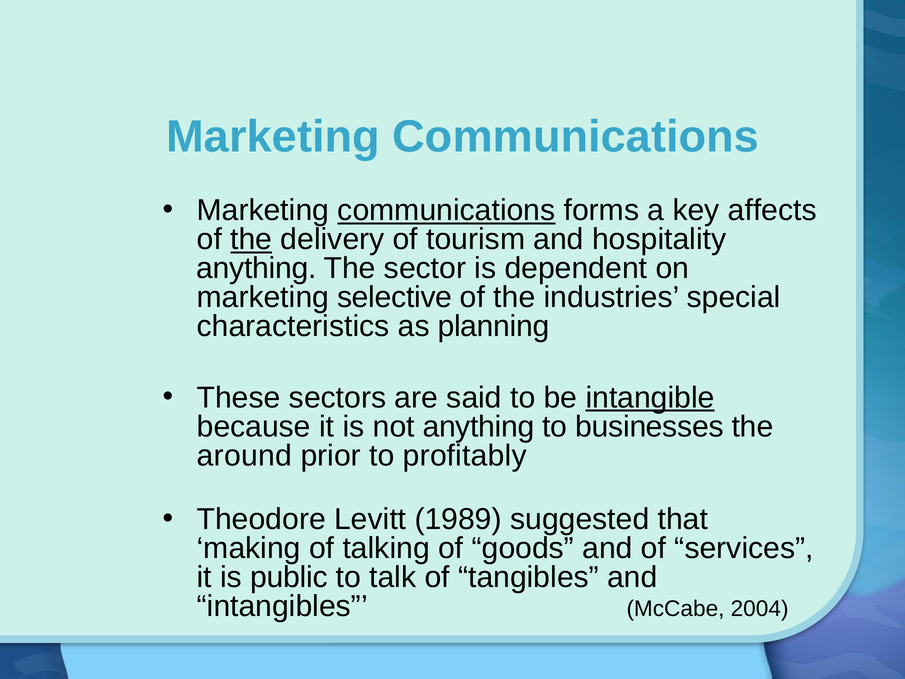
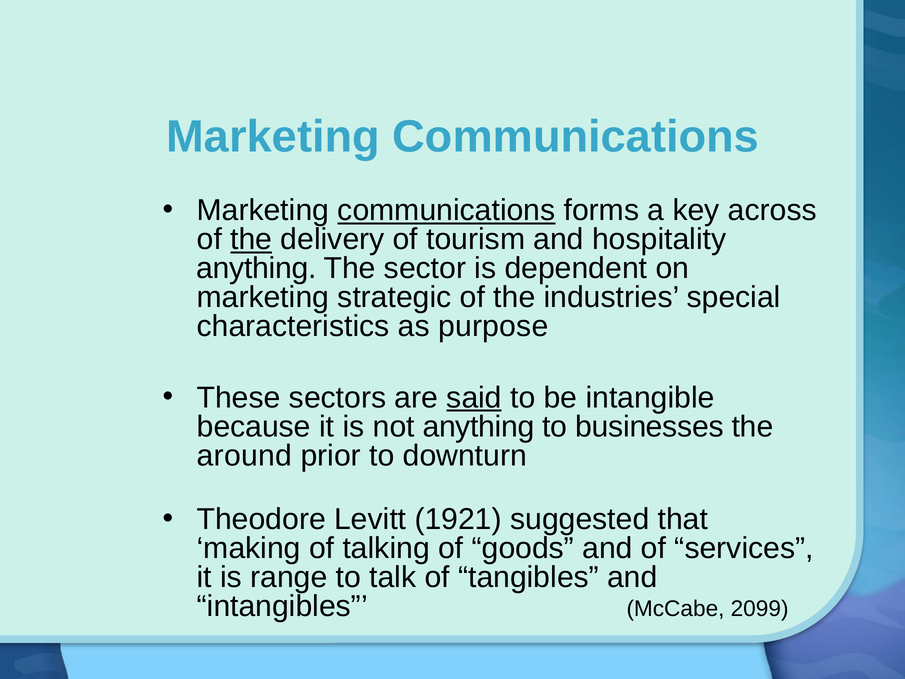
affects: affects -> across (772, 210)
selective: selective -> strategic (394, 297)
planning: planning -> purpose (493, 326)
said underline: none -> present (474, 397)
intangible underline: present -> none (650, 397)
profitably: profitably -> downturn (465, 455)
1989: 1989 -> 1921 (458, 519)
public: public -> range (289, 577)
2004: 2004 -> 2099 (760, 609)
